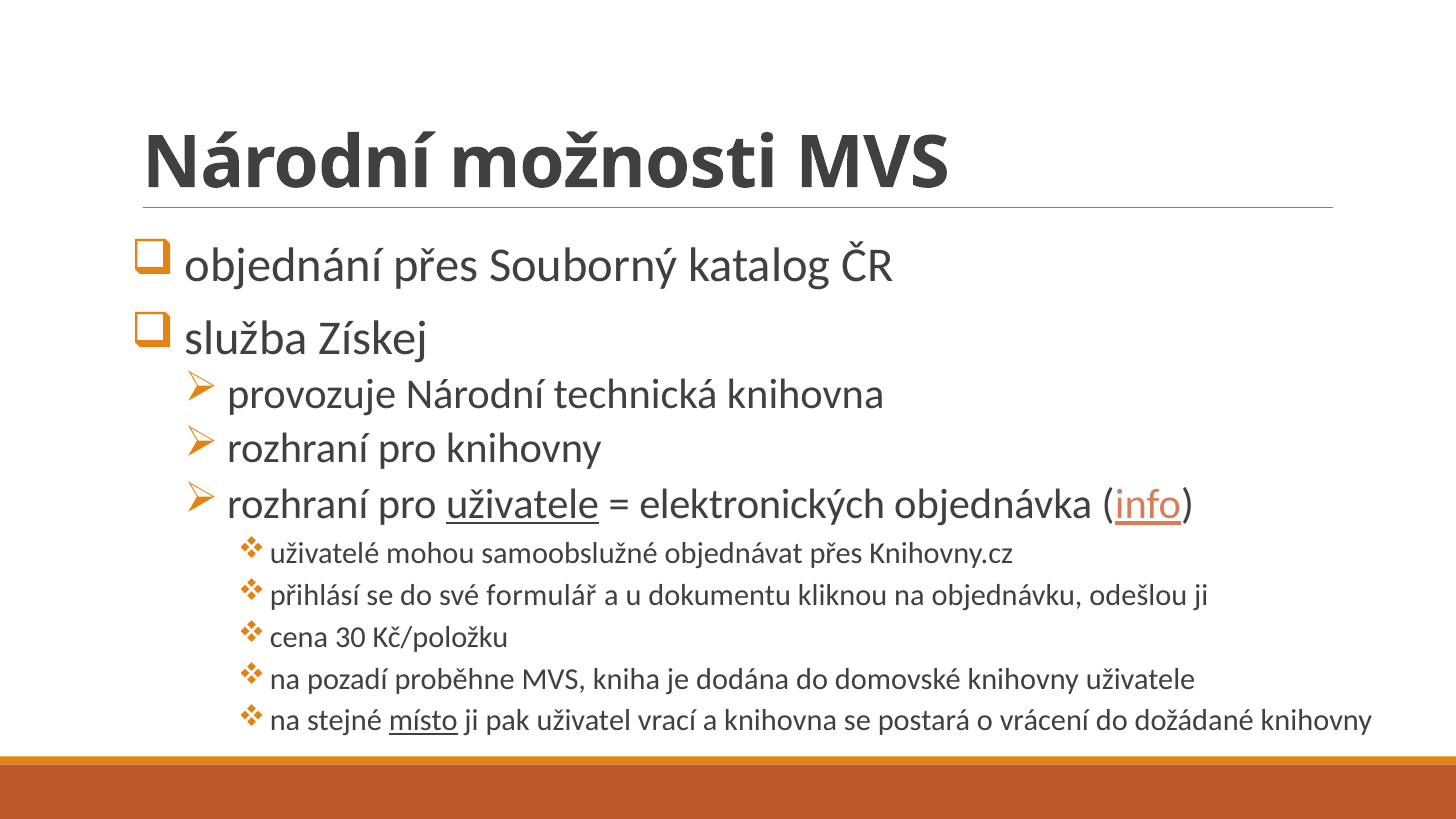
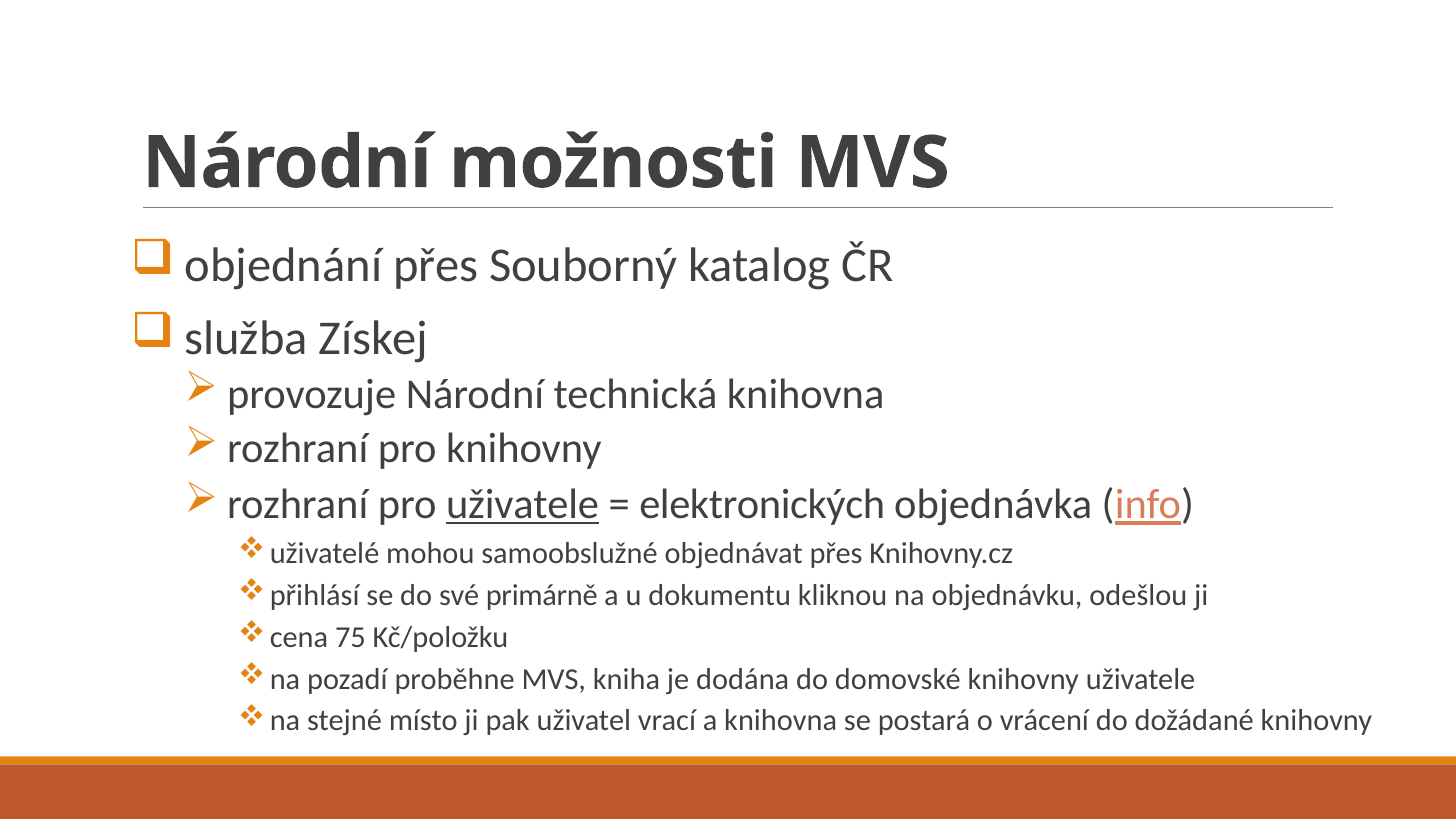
formulář: formulář -> primárně (542, 595)
30: 30 -> 75 (350, 637)
místo underline: present -> none (423, 721)
